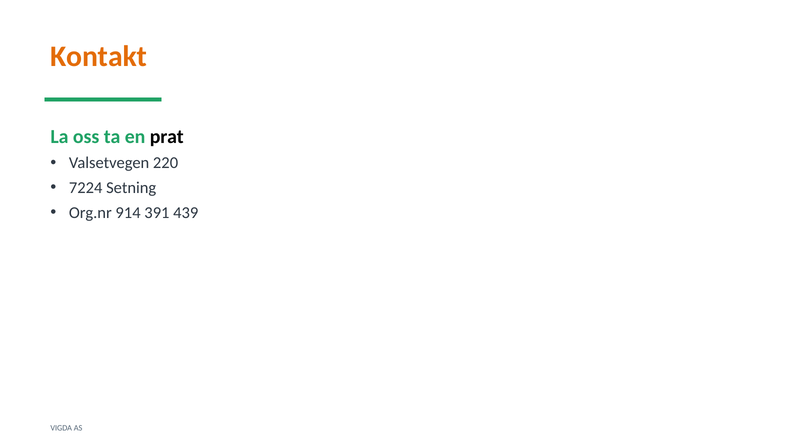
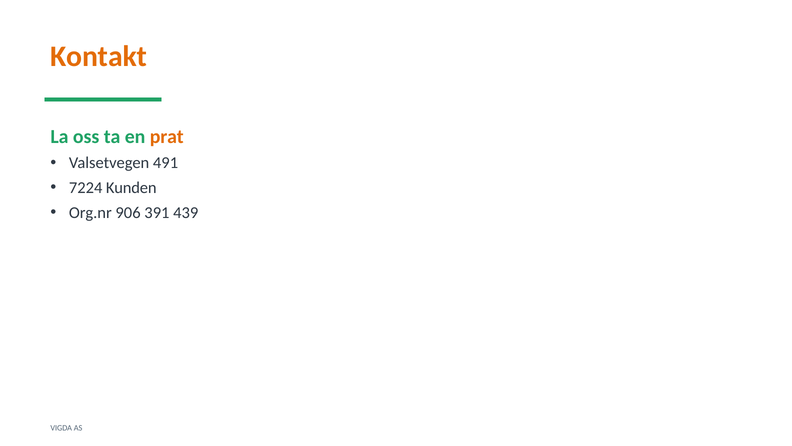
prat colour: black -> orange (167, 136)
220: 220 -> 491 (166, 163)
Setning: Setning -> Kunden (131, 188)
914: 914 -> 906 (128, 212)
